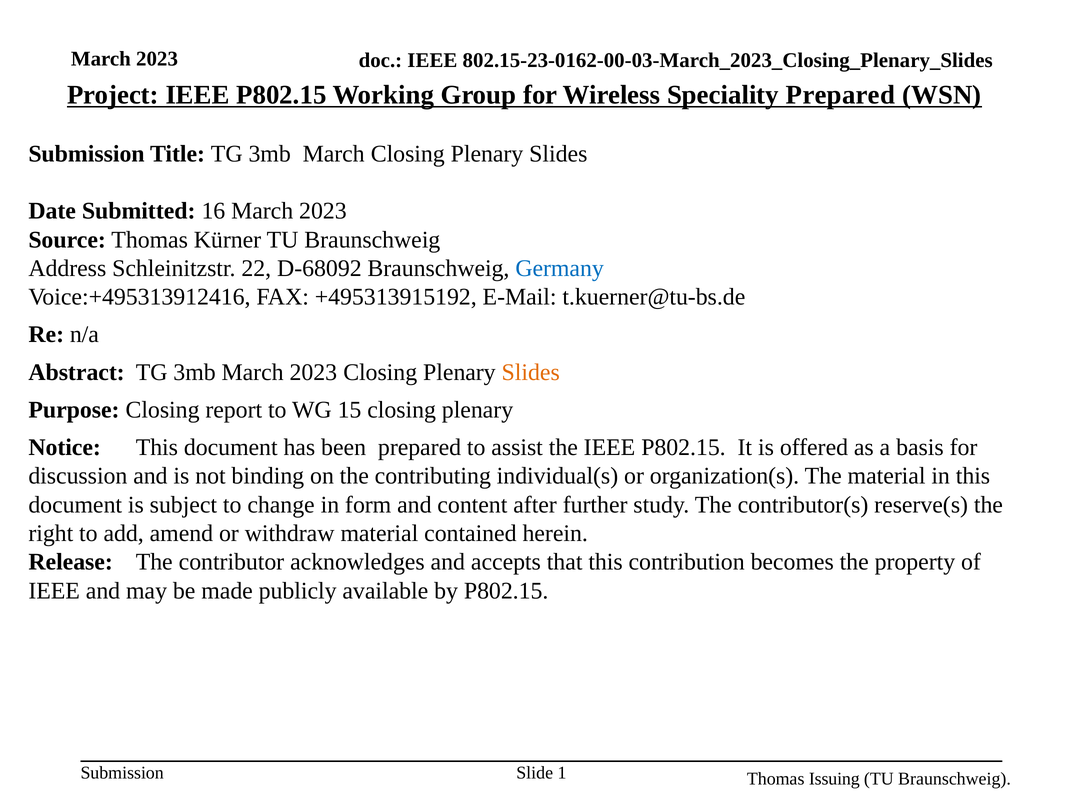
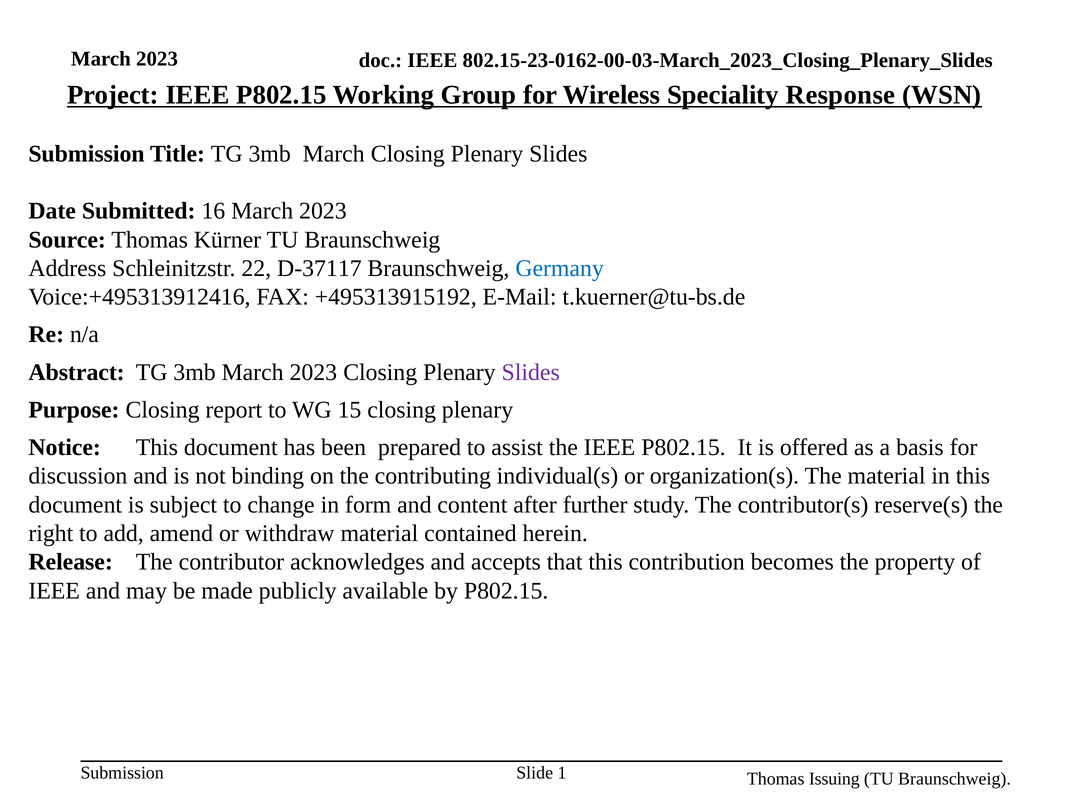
Speciality Prepared: Prepared -> Response (841, 95)
D-68092: D-68092 -> D-37117 (319, 268)
Slides colour: orange -> purple (531, 372)
